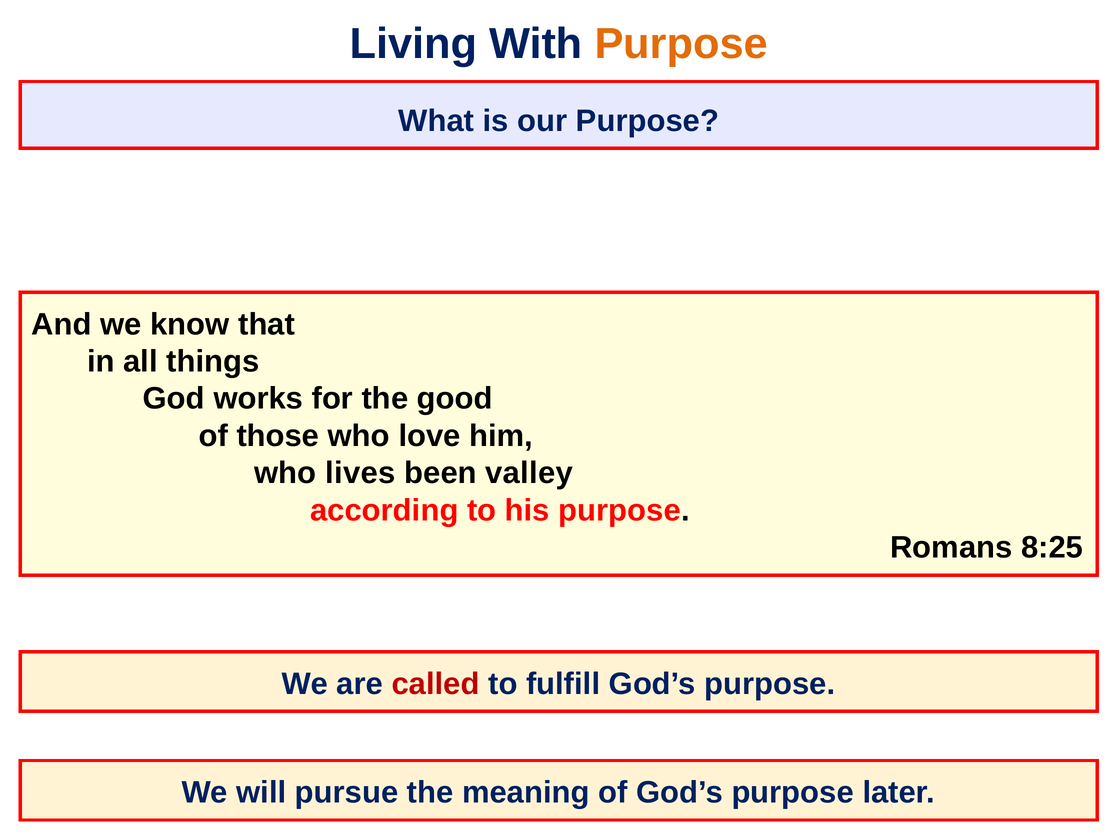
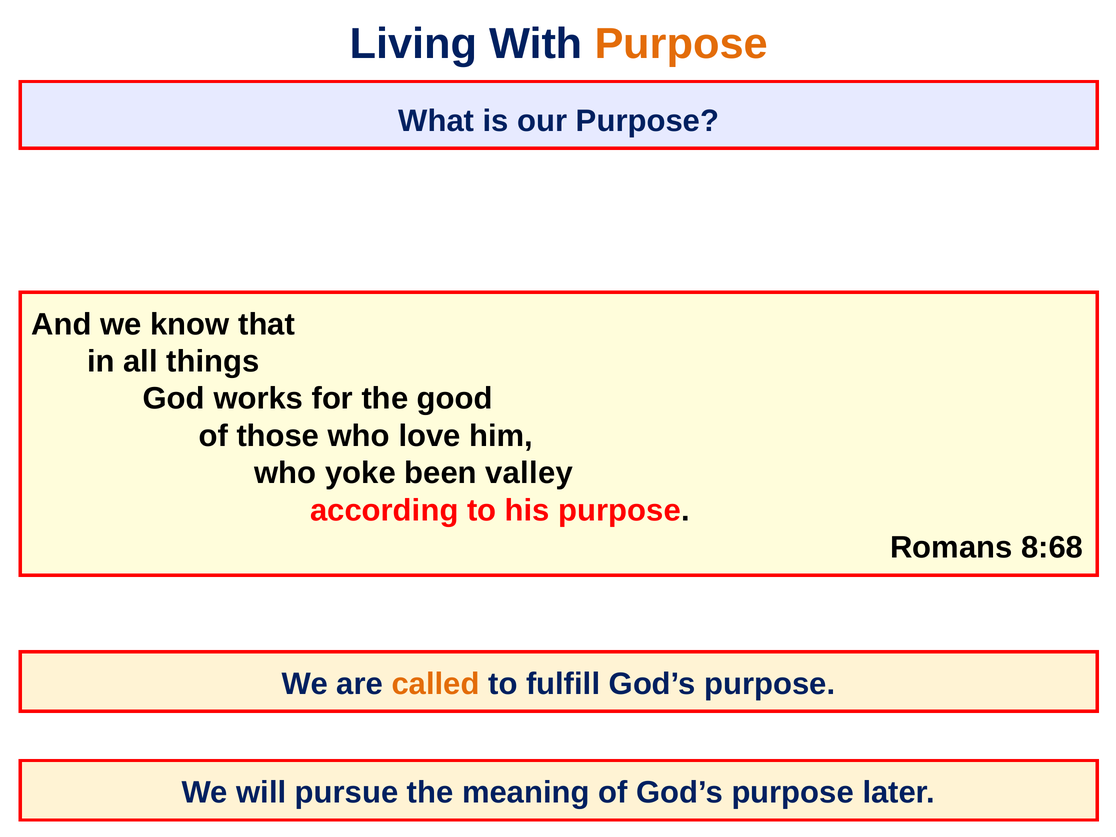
lives: lives -> yoke (360, 473)
8:25: 8:25 -> 8:68 (1052, 548)
called colour: red -> orange (436, 684)
